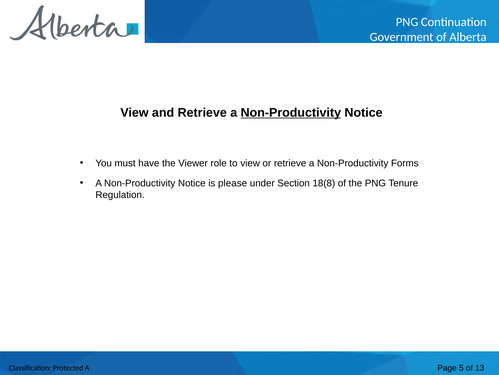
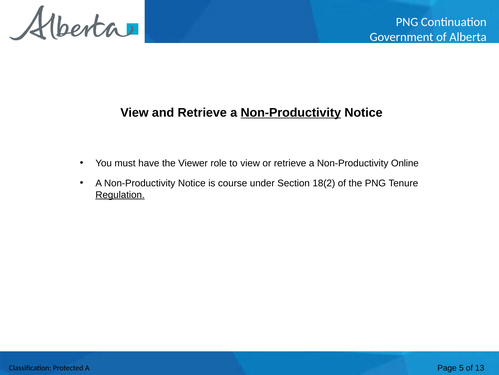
Forms: Forms -> Online (405, 163)
please: please -> course (233, 183)
18(8: 18(8 -> 18(2 (324, 183)
Regulation underline: none -> present (120, 194)
